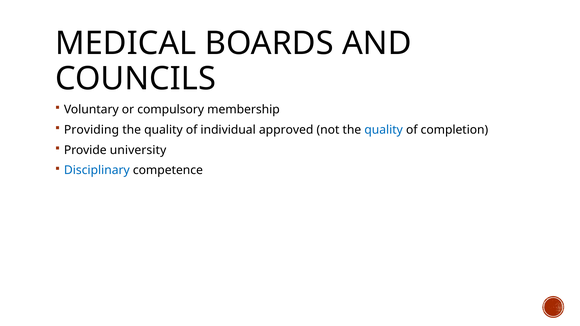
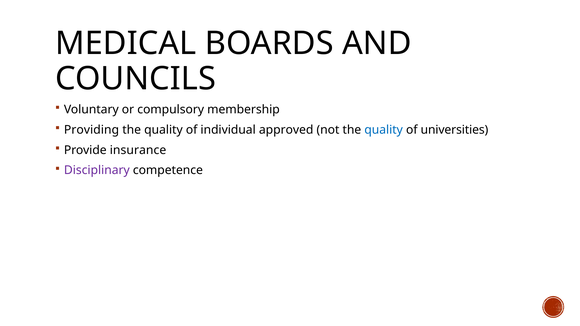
completion: completion -> universities (454, 130)
university: university -> insurance (138, 150)
Disciplinary colour: blue -> purple (97, 170)
